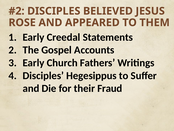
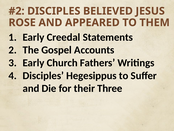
Fraud: Fraud -> Three (110, 88)
